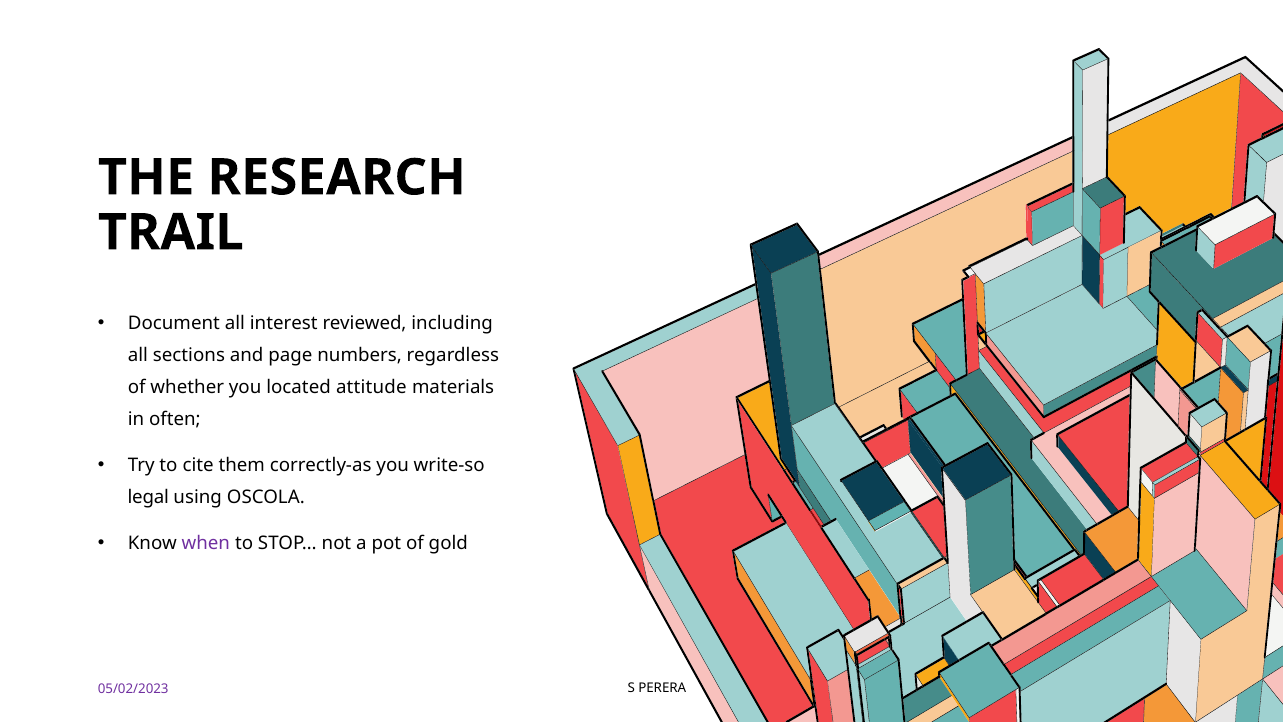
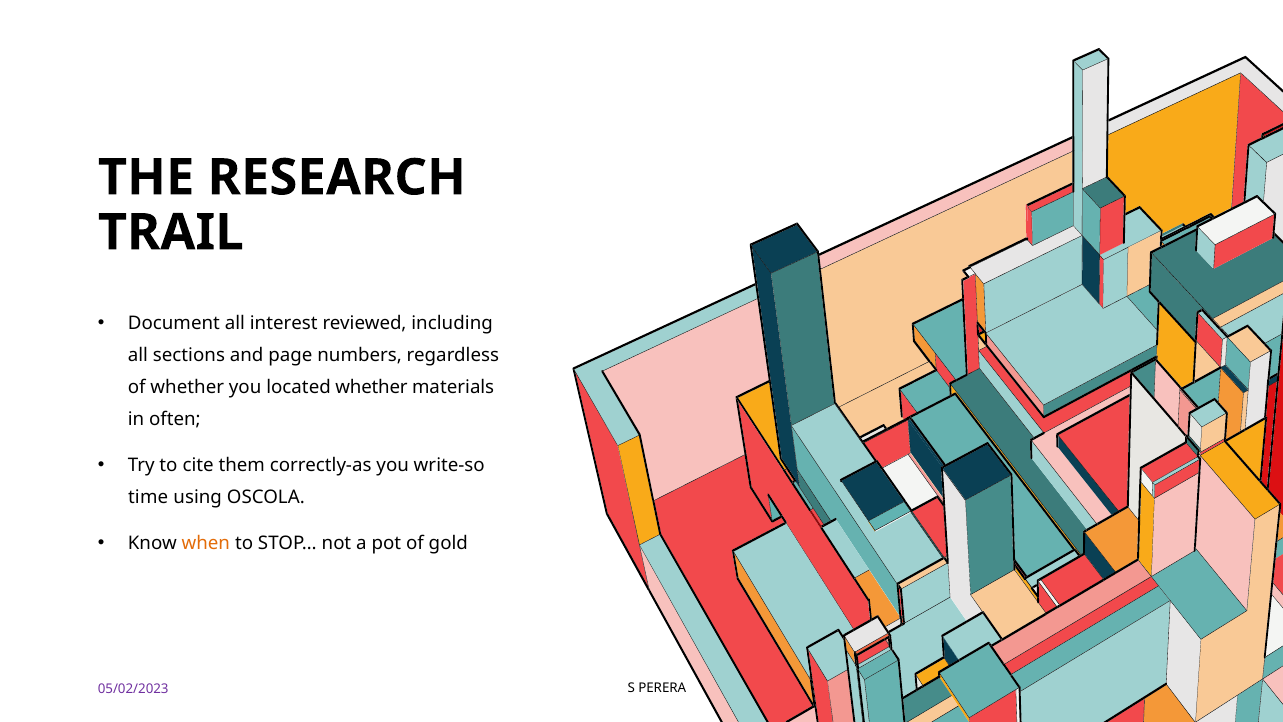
located attitude: attitude -> whether (372, 388)
legal: legal -> time (148, 497)
when colour: purple -> orange (206, 543)
